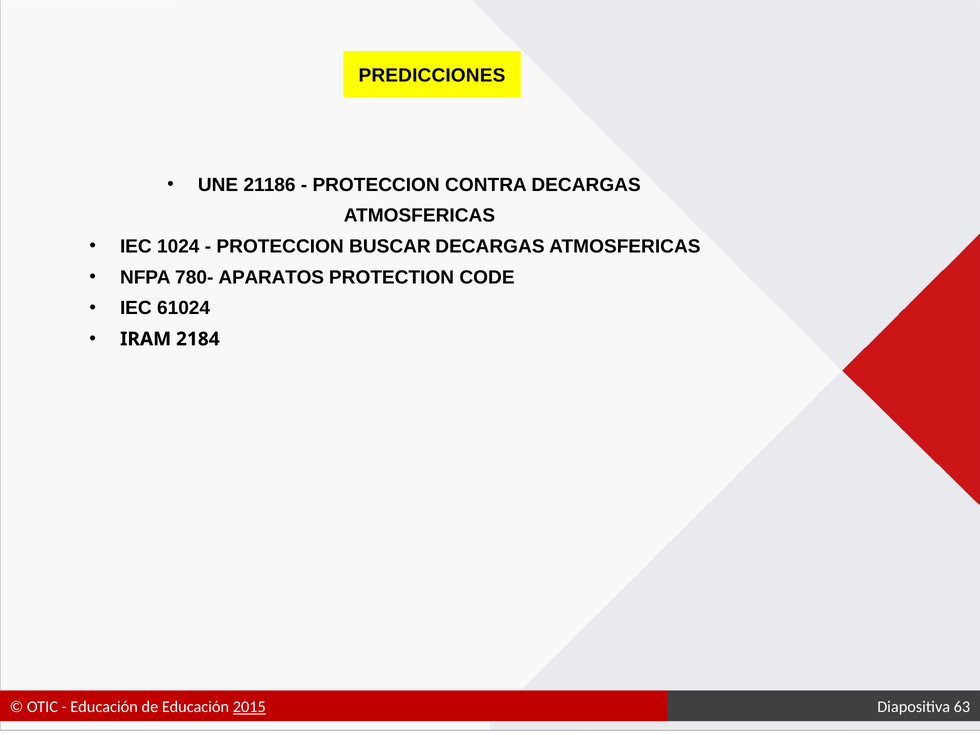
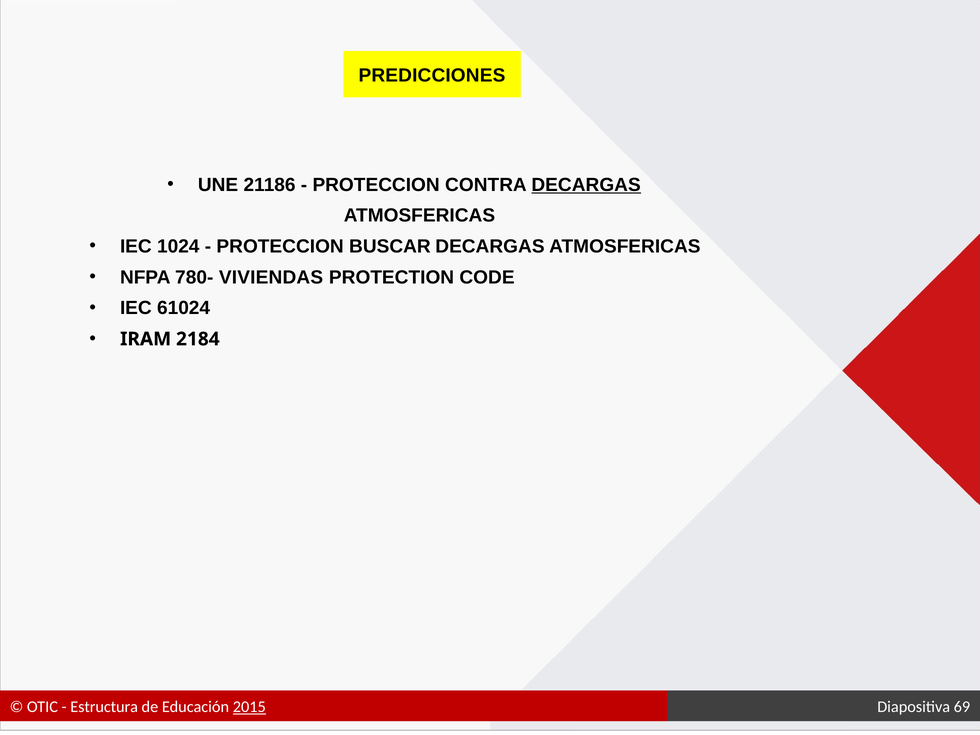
DECARGAS underline: none -> present (586, 185)
APARATOS: APARATOS -> VIVIENDAS (271, 277)
Educación: Educación -> Estructura (104, 707)
63: 63 -> 69 (962, 707)
